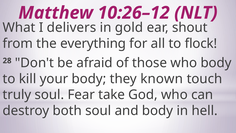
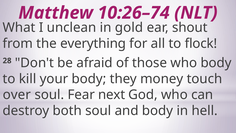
10:26–12: 10:26–12 -> 10:26–74 (134, 13)
delivers: delivers -> unclean (72, 27)
known: known -> money (162, 79)
truly: truly -> over (17, 95)
take: take -> next (112, 95)
